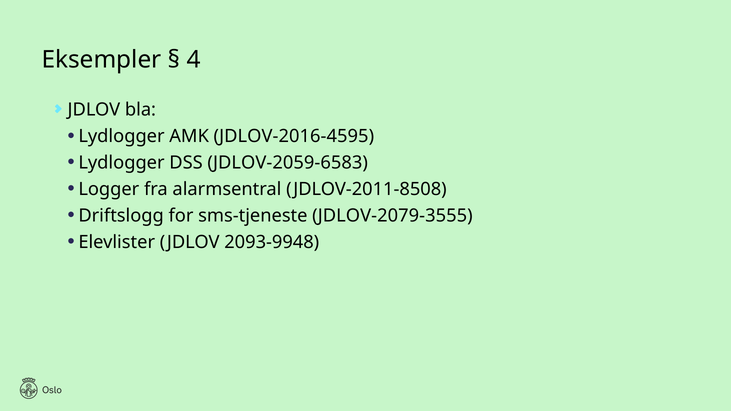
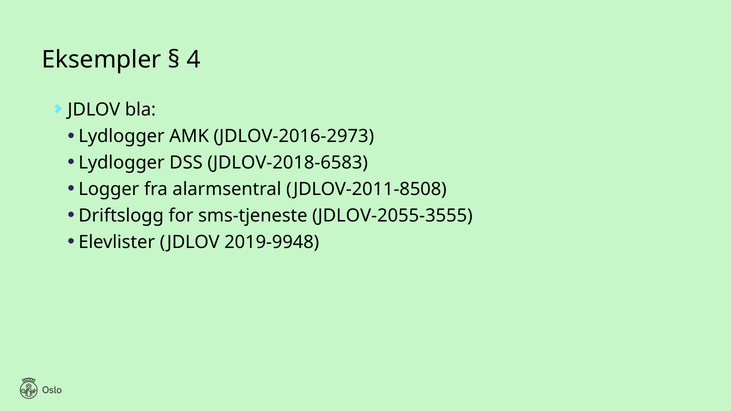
JDLOV-2016-4595: JDLOV-2016-4595 -> JDLOV-2016-2973 (294, 136)
JDLOV-2059-6583: JDLOV-2059-6583 -> JDLOV-2018-6583 (288, 163)
JDLOV-2079-3555: JDLOV-2079-3555 -> JDLOV-2055-3555 (392, 216)
2093-9948: 2093-9948 -> 2019-9948 (272, 242)
